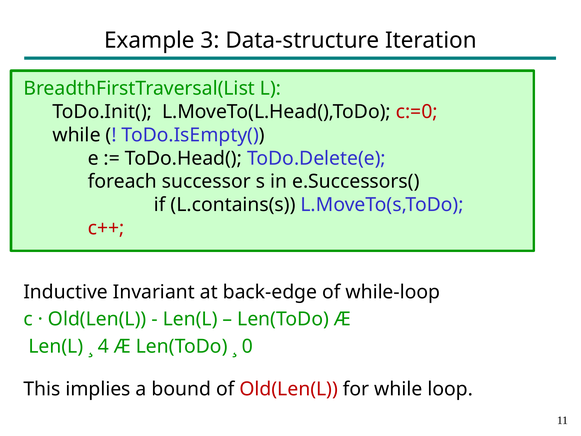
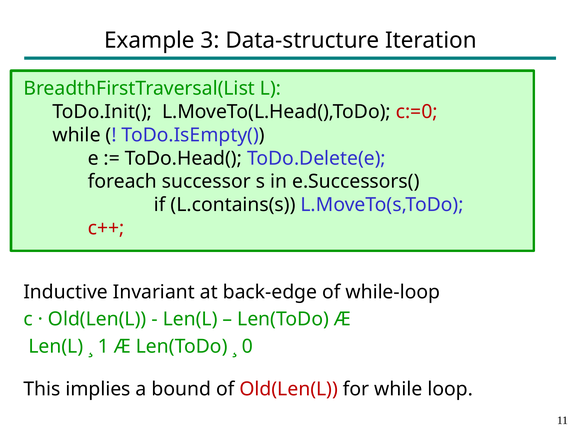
4: 4 -> 1 (103, 346)
